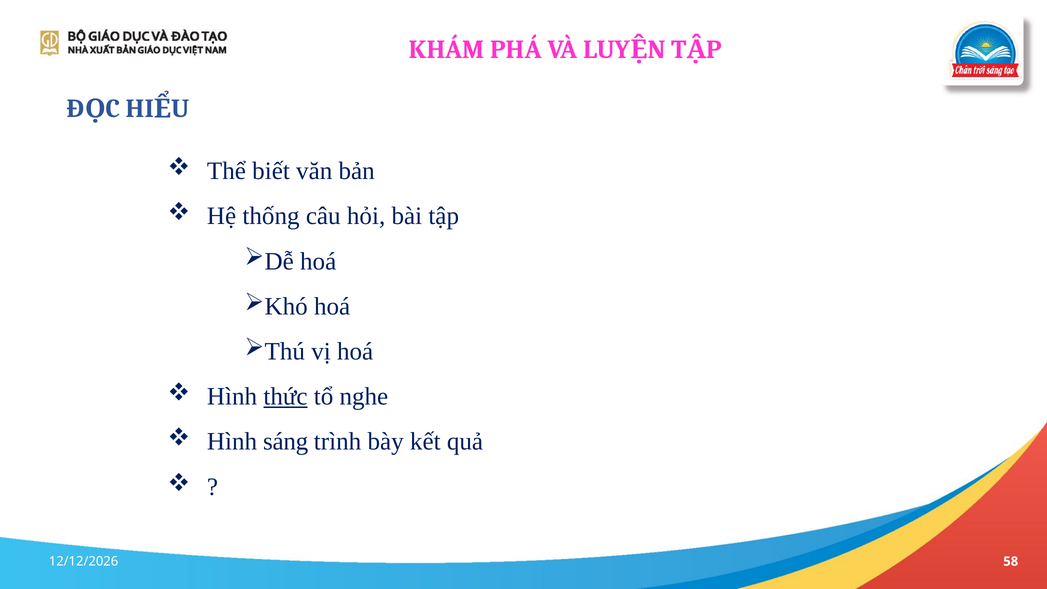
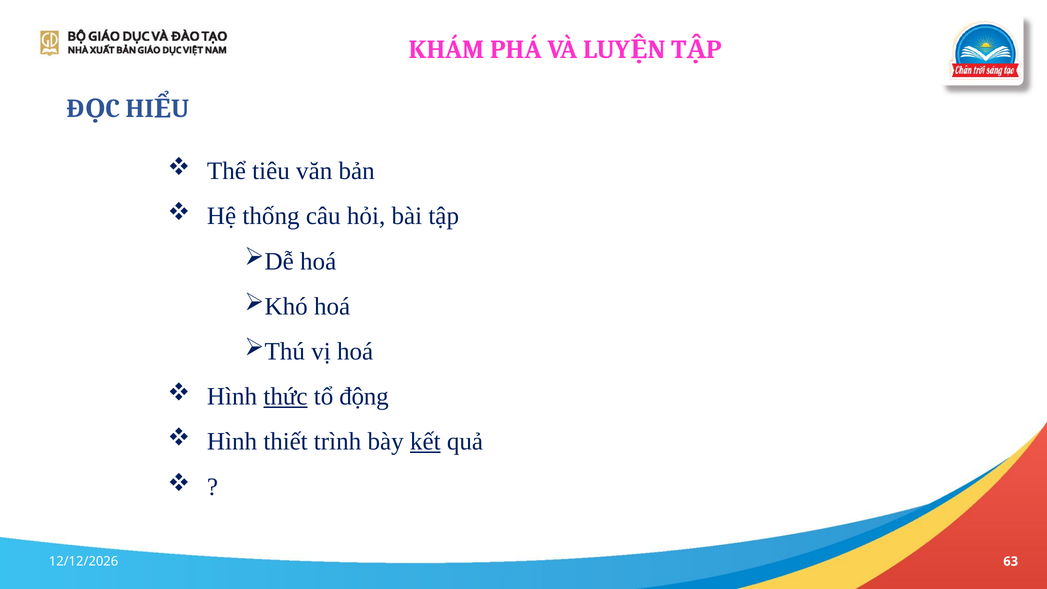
biết: biết -> tiêu (271, 171)
nghe: nghe -> động (364, 397)
sáng: sáng -> thiết (286, 442)
kết underline: none -> present (425, 442)
58: 58 -> 63 (1011, 561)
